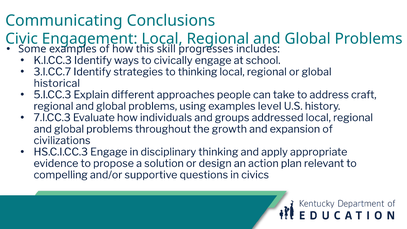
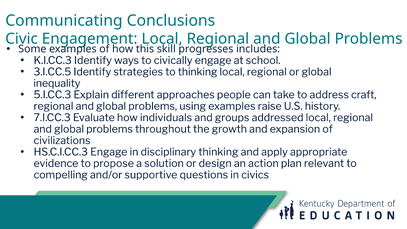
3.I.CC.7: 3.I.CC.7 -> 3.I.CC.5 (52, 72)
historical: historical -> inequality (57, 83)
level: level -> raise (270, 106)
